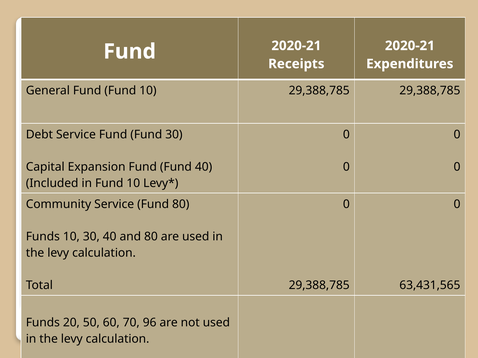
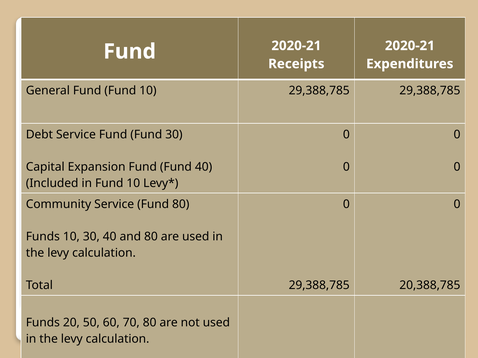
63,431,565: 63,431,565 -> 20,388,785 (430, 286)
70 96: 96 -> 80 (150, 323)
